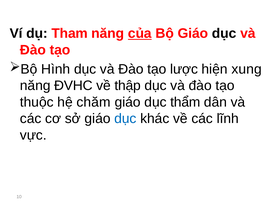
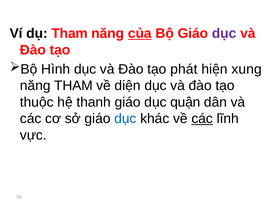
dục colour: black -> purple (224, 34)
lược: lược -> phát (184, 69)
năng ĐVHC: ĐVHC -> THAM (73, 86)
thập: thập -> diện (128, 86)
chăm: chăm -> thanh (94, 102)
thẩm: thẩm -> quận (185, 102)
các underline: none -> present (202, 119)
